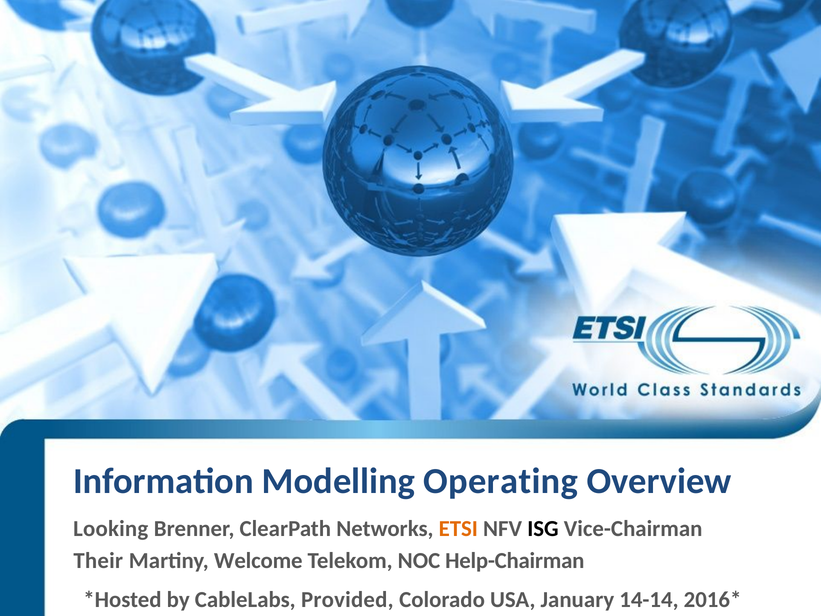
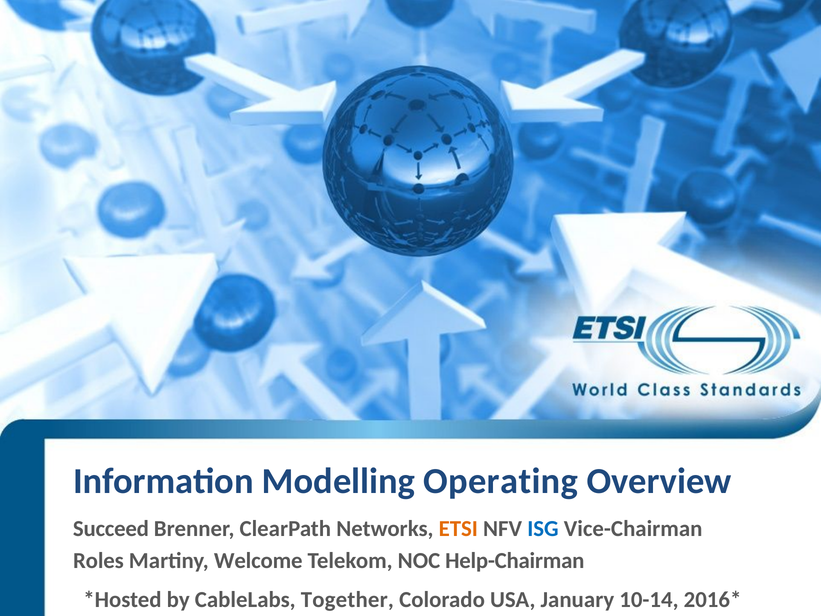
Looking: Looking -> Succeed (111, 529)
ISG colour: black -> blue (543, 529)
Their: Their -> Roles (98, 560)
Provided: Provided -> Together (347, 600)
14-14: 14-14 -> 10-14 (649, 600)
